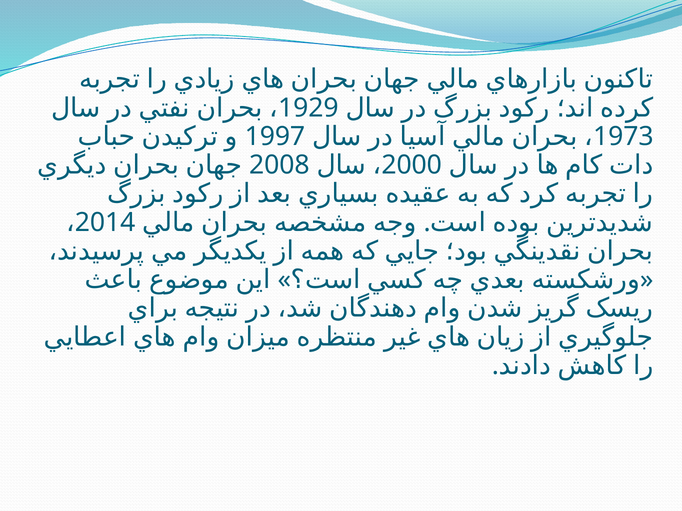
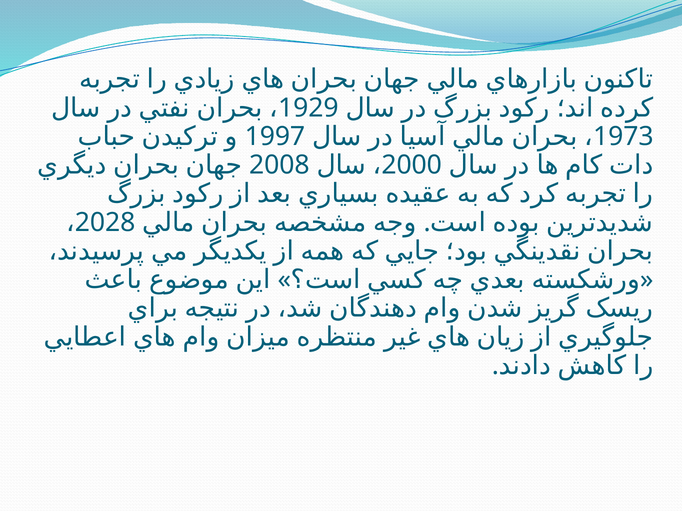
2014: 2014 -> 2028 (105, 223)
